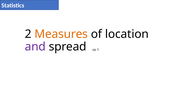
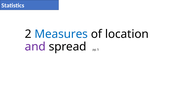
Measures colour: orange -> blue (61, 34)
